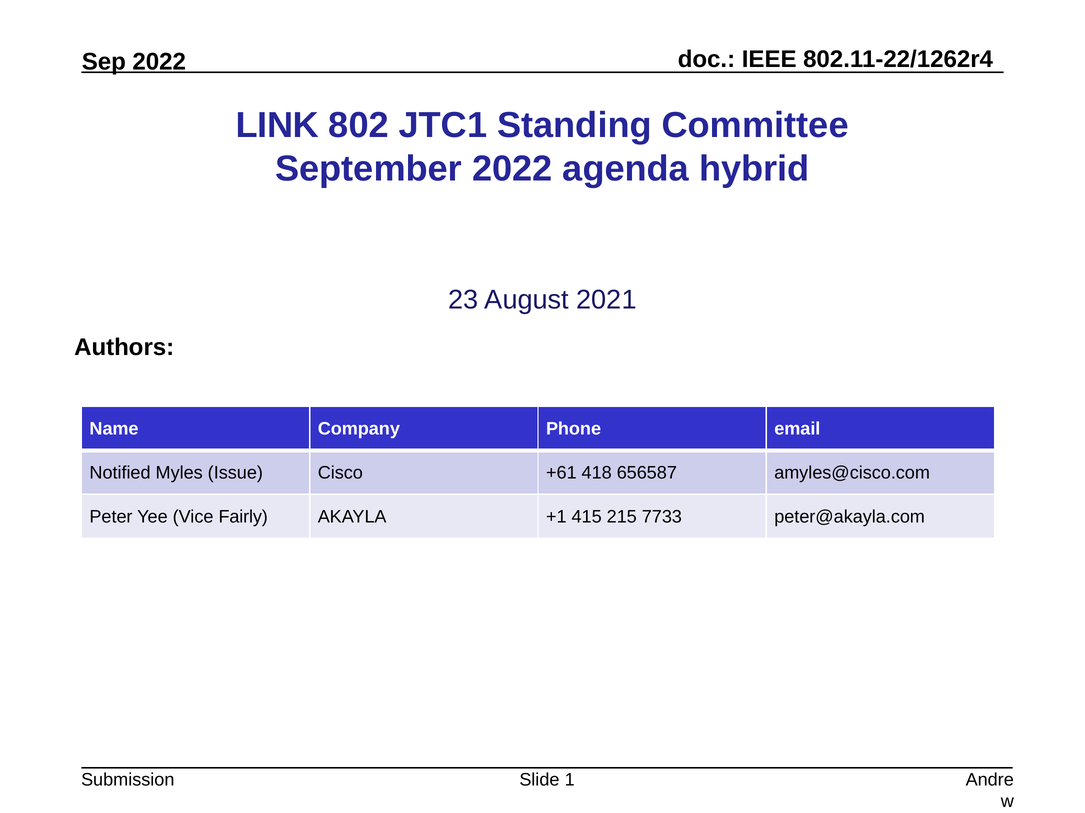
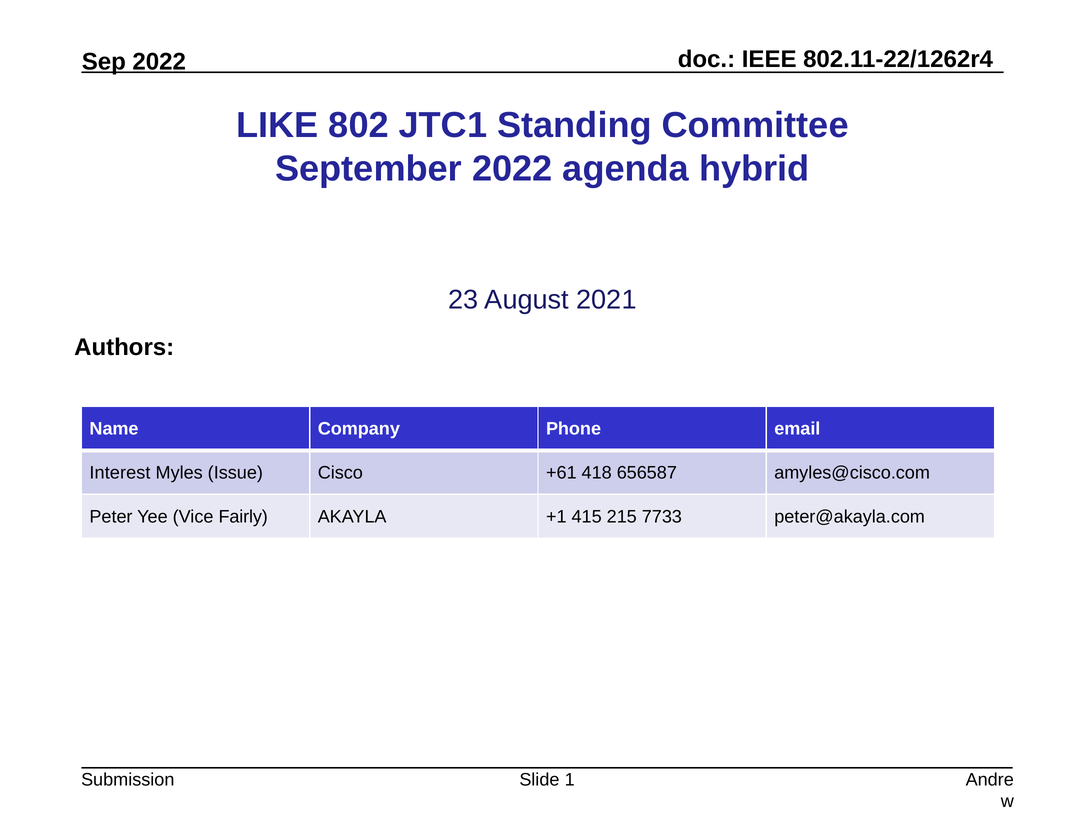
LINK: LINK -> LIKE (277, 125)
Notified: Notified -> Interest (120, 473)
